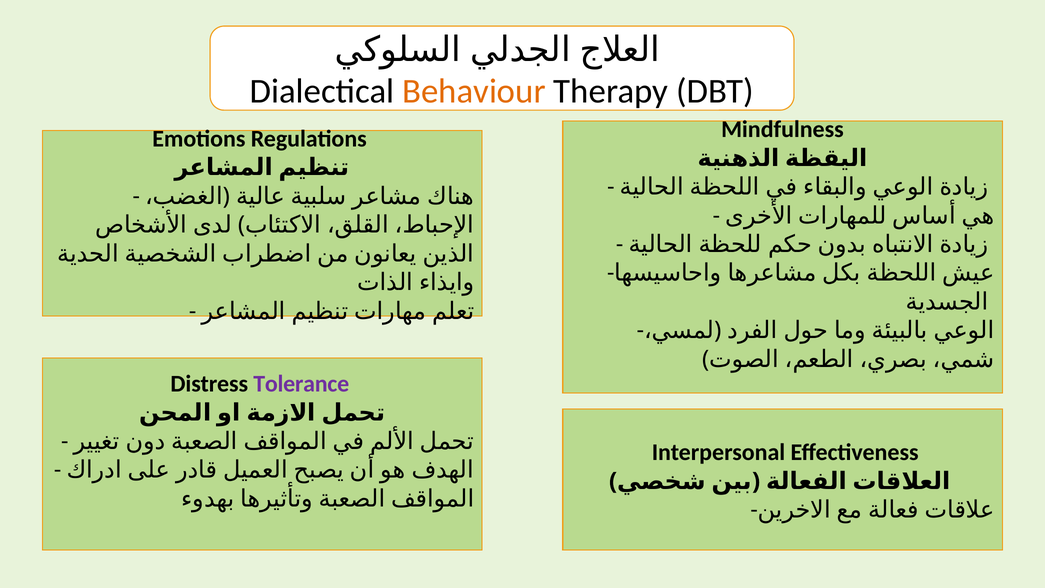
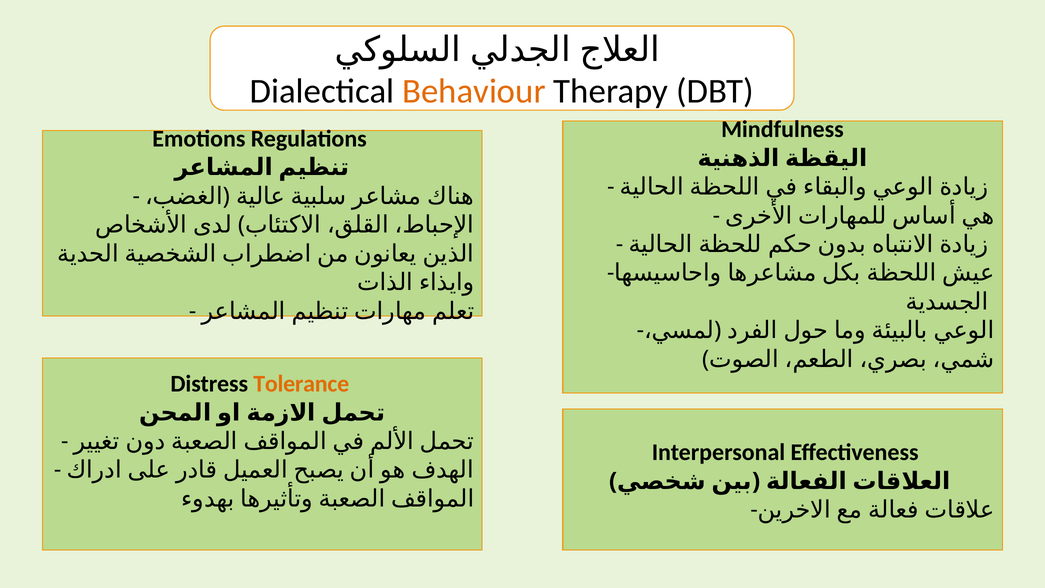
Tolerance colour: purple -> orange (301, 384)
